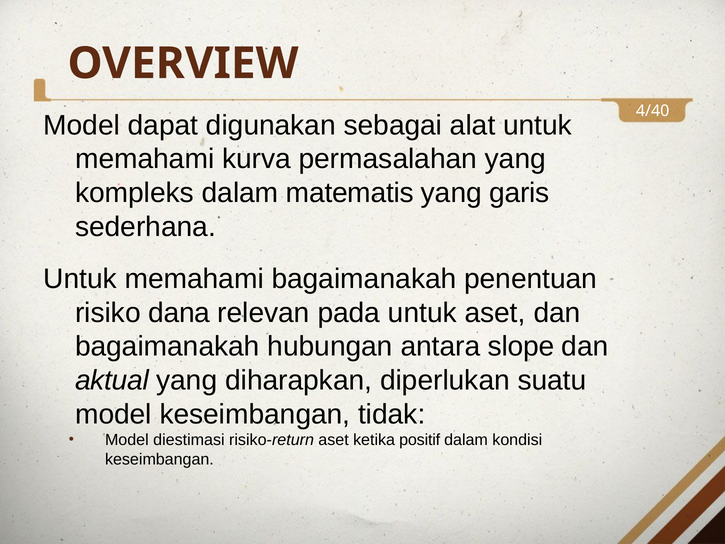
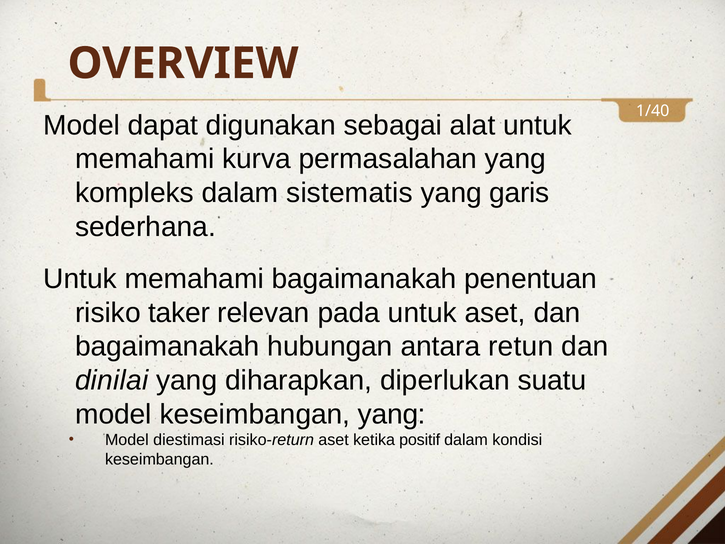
4/40: 4/40 -> 1/40 (653, 111)
matematis: matematis -> sistematis (350, 193)
dana: dana -> taker (179, 313)
slope: slope -> retun (521, 346)
aktual: aktual -> dinilai (112, 380)
keseimbangan tidak: tidak -> yang (392, 414)
